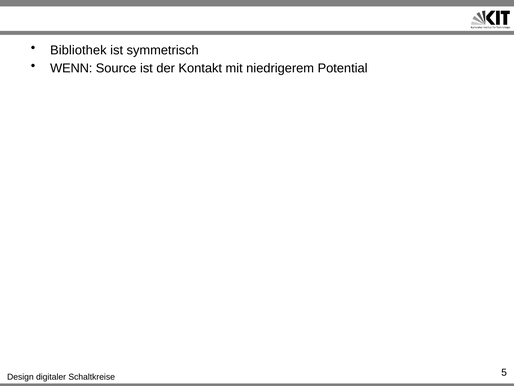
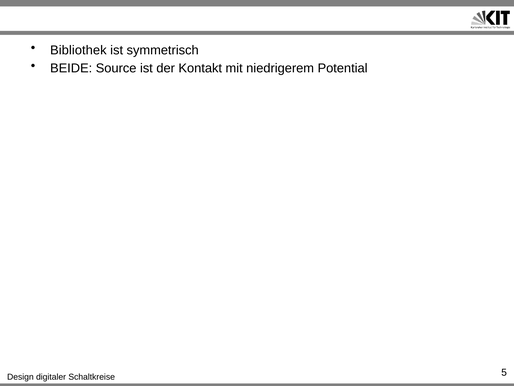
WENN: WENN -> BEIDE (71, 68)
